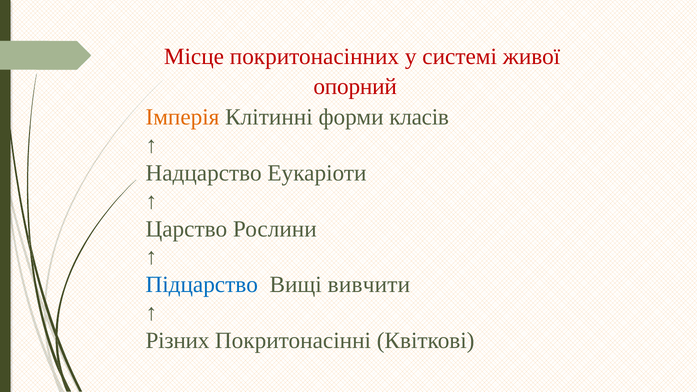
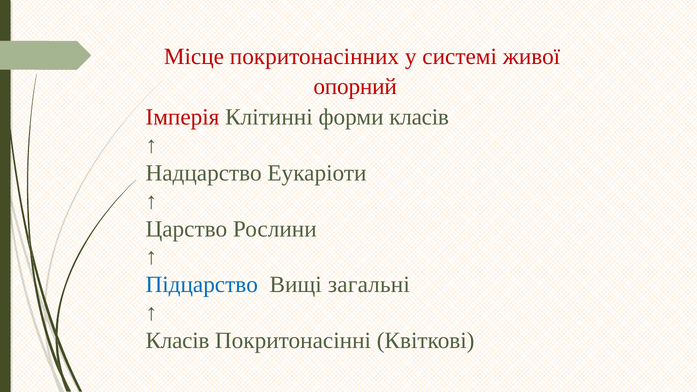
Імперія colour: orange -> red (182, 117)
вивчити: вивчити -> загальні (369, 285)
Різних: Різних -> Класів (177, 340)
